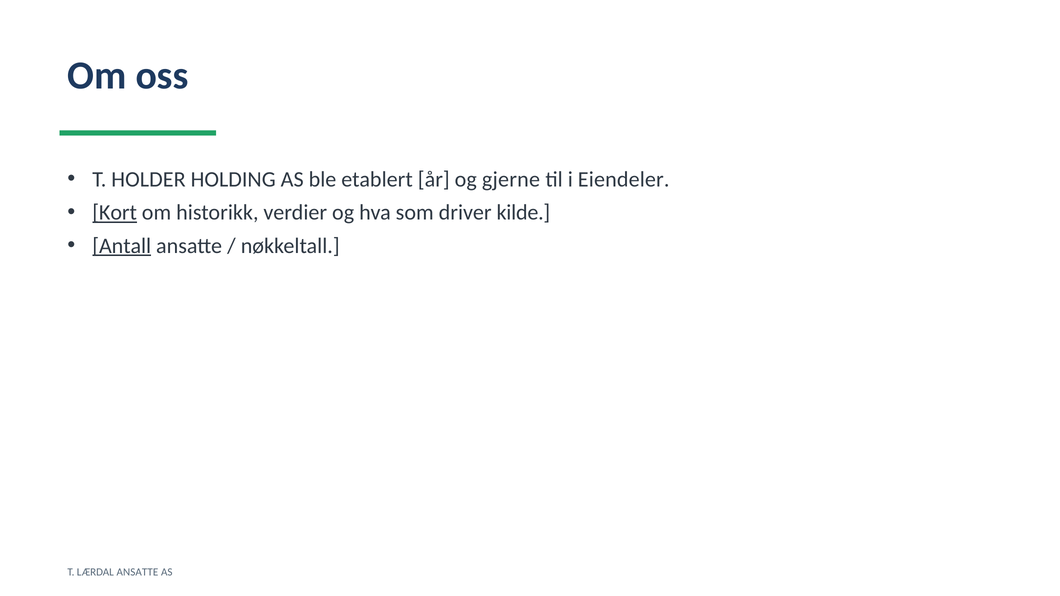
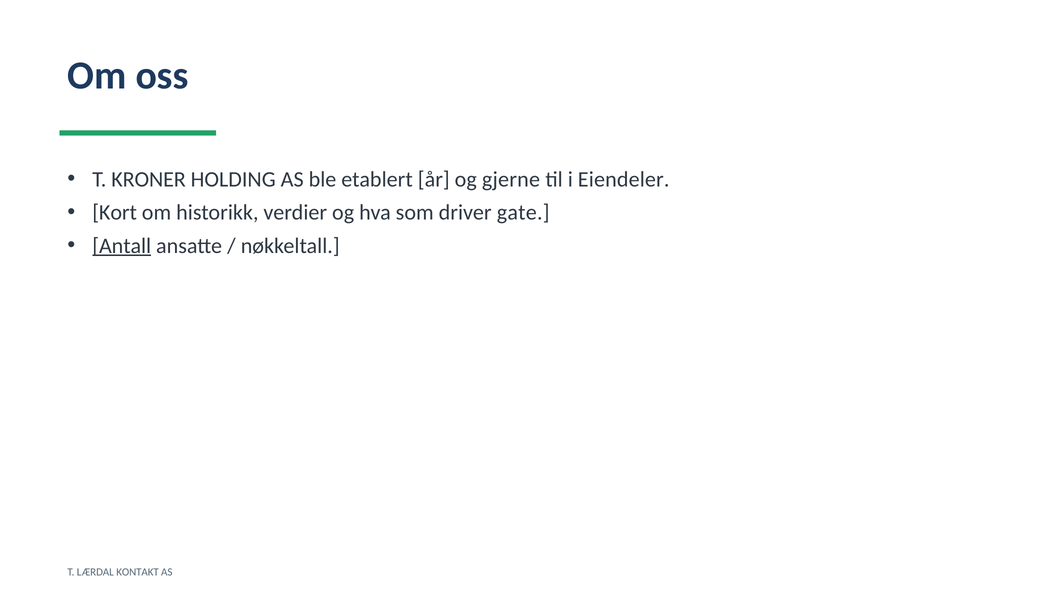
HOLDER: HOLDER -> KRONER (149, 180)
Kort underline: present -> none (115, 213)
kilde: kilde -> gate (523, 213)
LÆRDAL ANSATTE: ANSATTE -> KONTAKT (138, 572)
